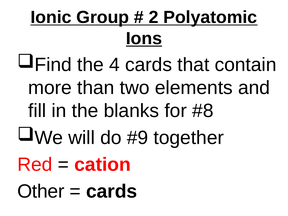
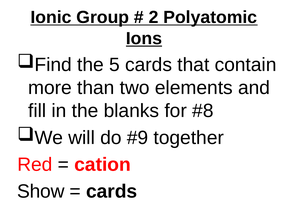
4: 4 -> 5 (114, 65)
Other: Other -> Show (41, 191)
